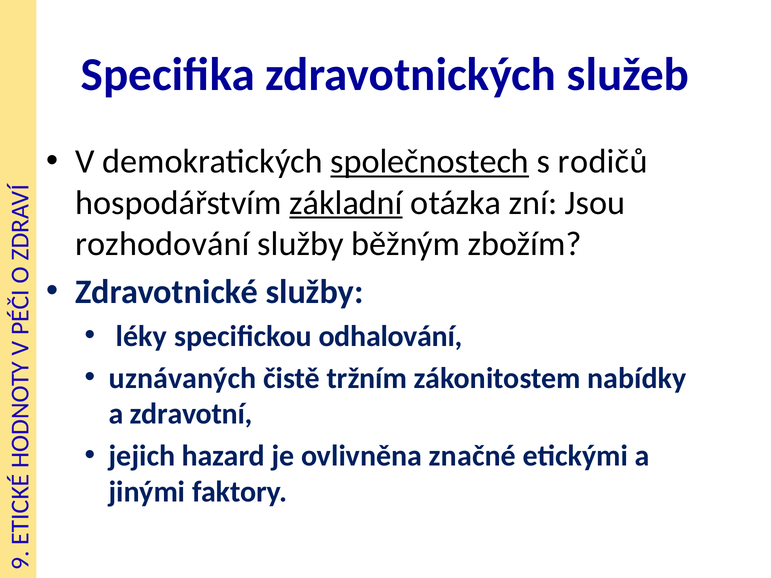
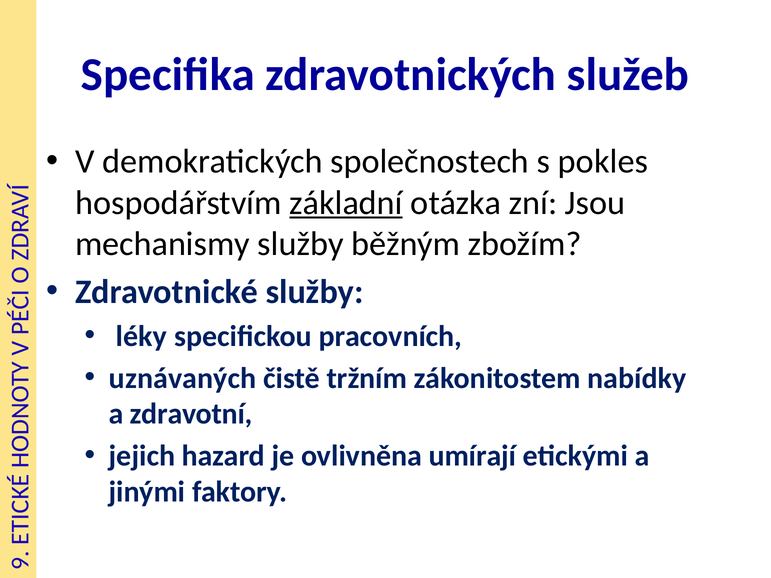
společnostech underline: present -> none (430, 162)
rodičů: rodičů -> pokles (603, 162)
rozhodování: rozhodování -> mechanismy (162, 244)
odhalování: odhalování -> pracovních (390, 336)
značné: značné -> umírají (473, 456)
